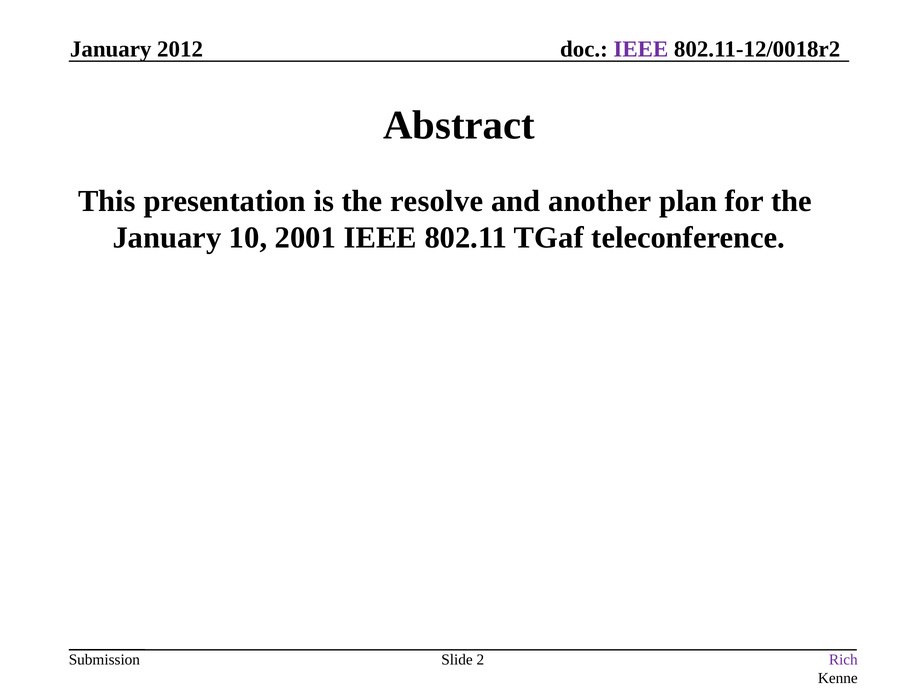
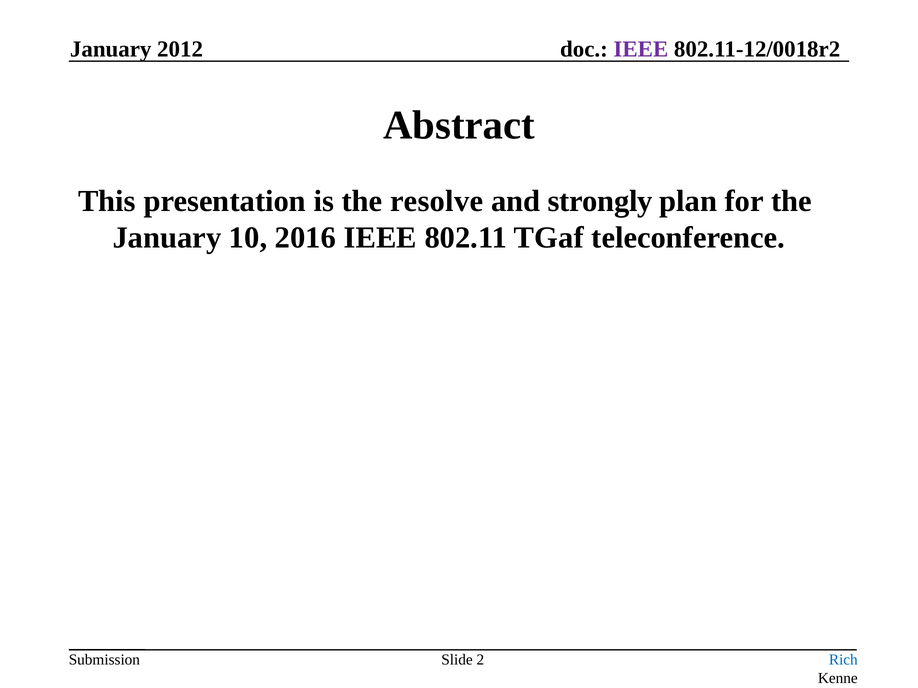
another: another -> strongly (600, 201)
2001: 2001 -> 2016 (305, 238)
Rich colour: purple -> blue (843, 660)
